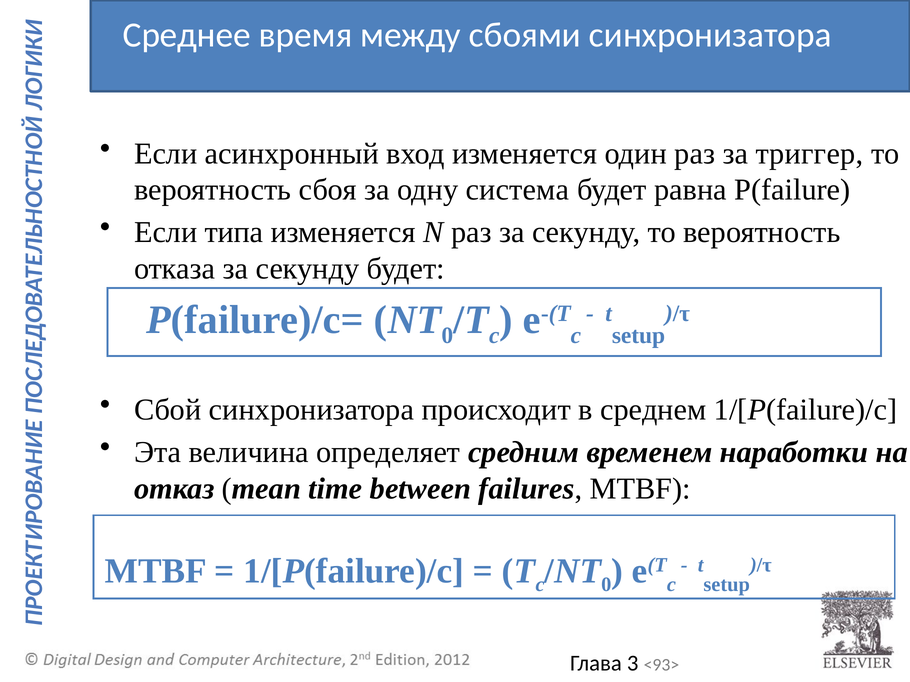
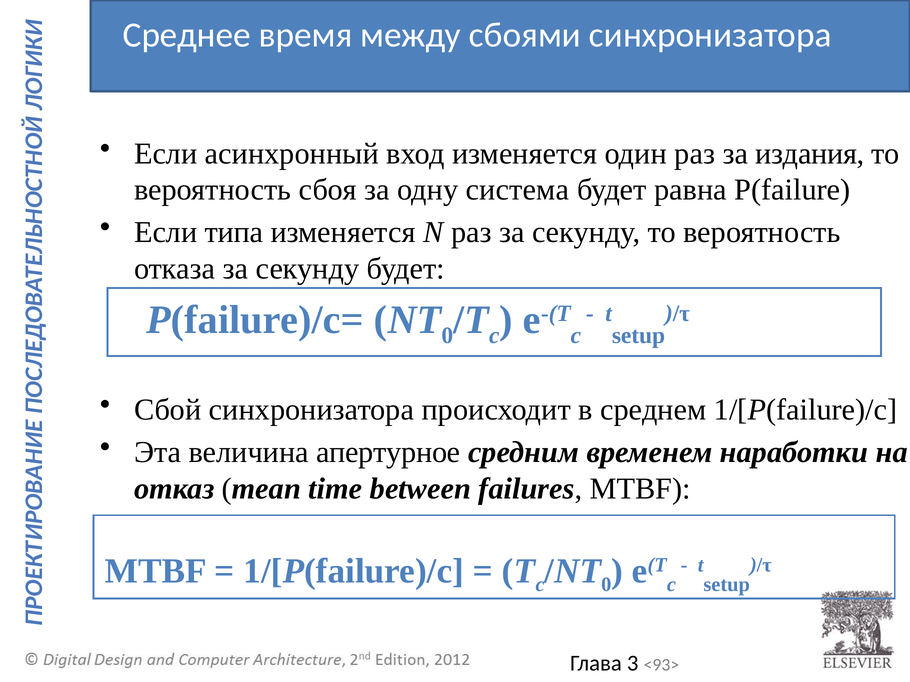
триггер: триггер -> издания (810, 154)
определяет: определяет -> апертурное (388, 453)
